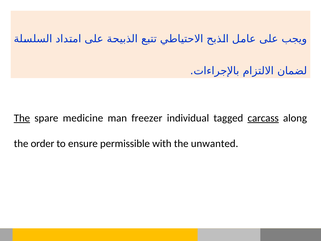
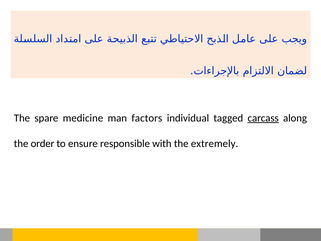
The underline: present -> none (22, 118)
freezer: freezer -> factors (147, 118)
permissible: permissible -> responsible (125, 144)
unwanted: unwanted -> extremely (215, 144)
